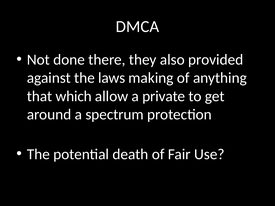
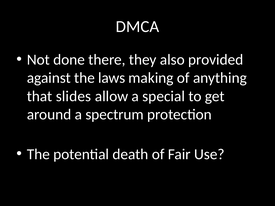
which: which -> slides (73, 96)
private: private -> special (164, 96)
